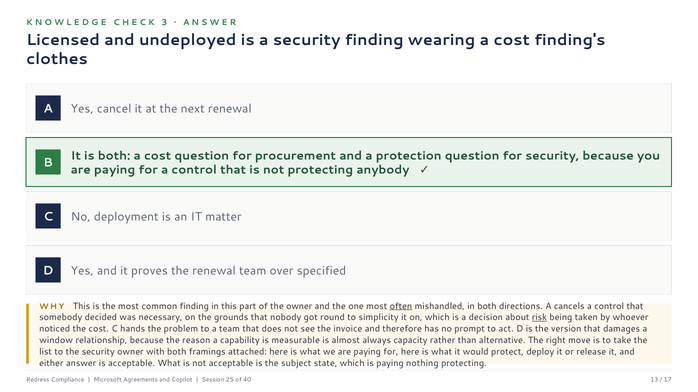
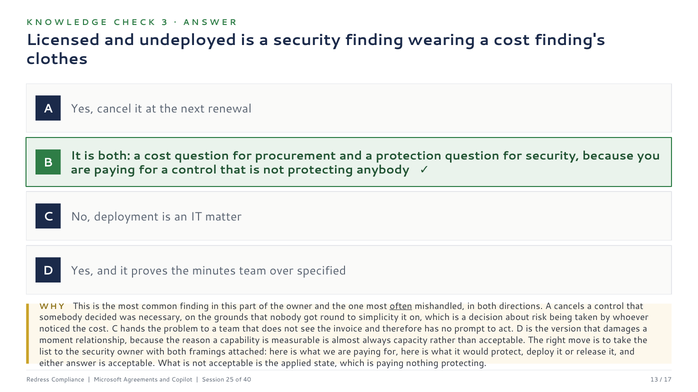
the renewal: renewal -> minutes (214, 271)
risk underline: present -> none (539, 318)
window: window -> moment (56, 341)
than alternative: alternative -> acceptable (502, 341)
subject: subject -> applied (296, 364)
